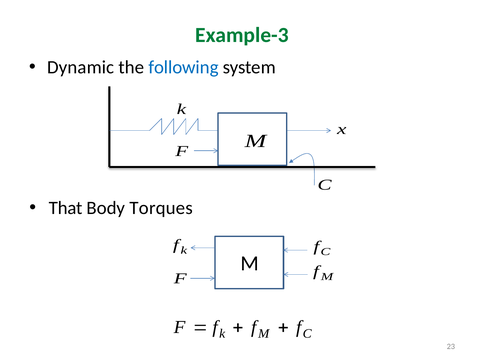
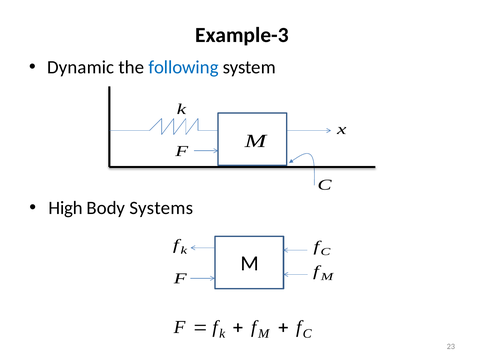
Example-3 colour: green -> black (242, 35)
That: That -> High (66, 208)
Torques: Torques -> Systems (161, 208)
